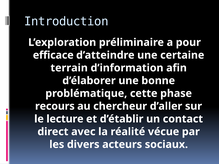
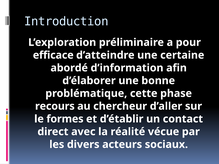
terrain: terrain -> abordé (69, 68)
lecture: lecture -> formes (65, 119)
